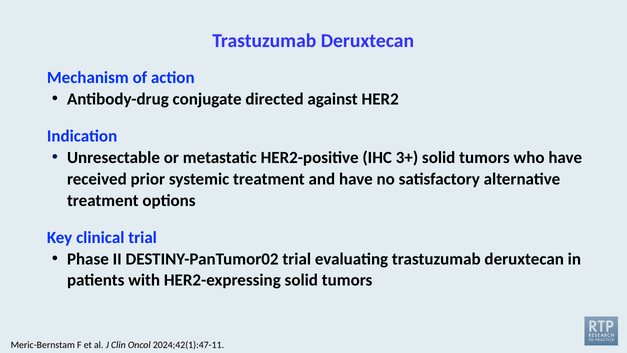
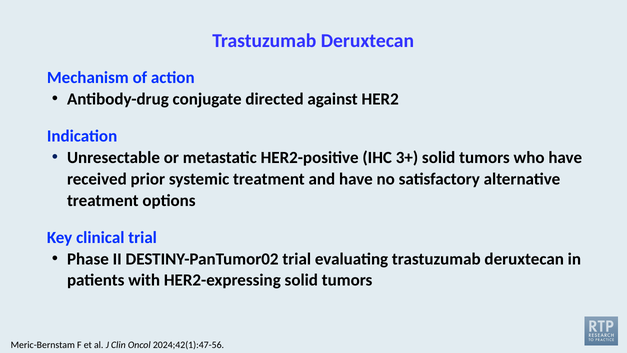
2024;42(1):47-11: 2024;42(1):47-11 -> 2024;42(1):47-56 (188, 345)
